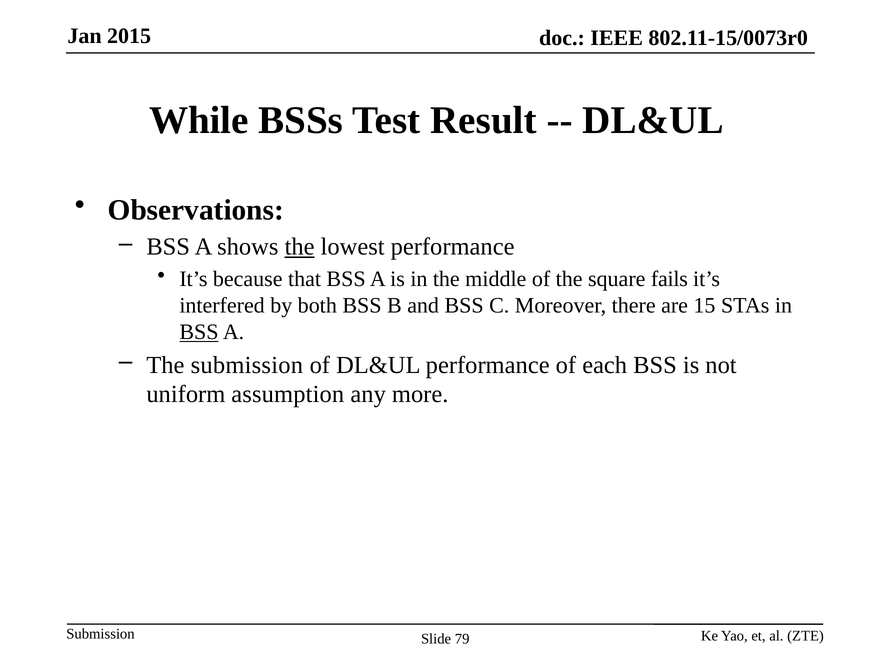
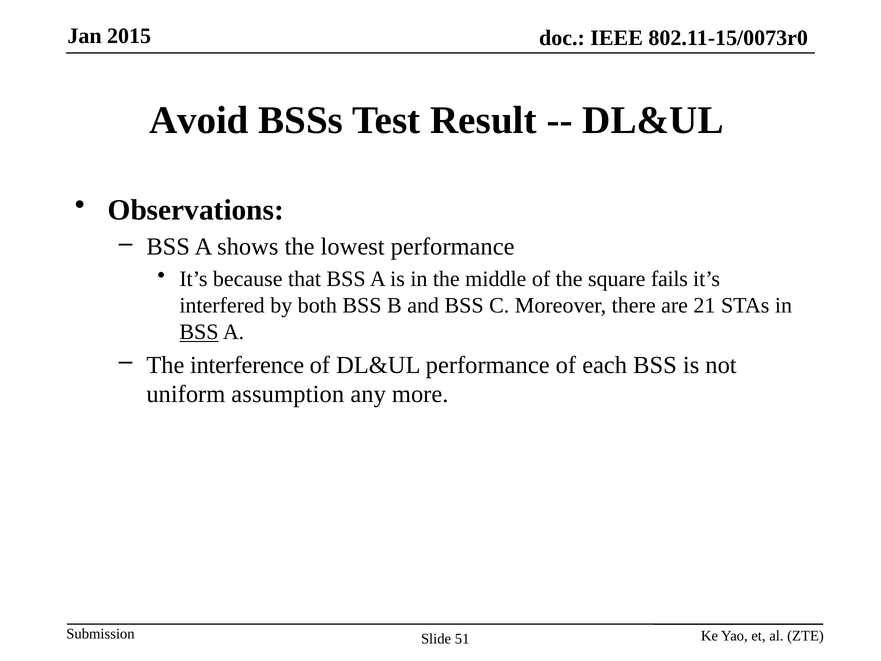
While: While -> Avoid (199, 120)
the underline: present -> none (300, 247)
15: 15 -> 21 (704, 305)
The submission: submission -> interference (247, 365)
79: 79 -> 51 (462, 638)
